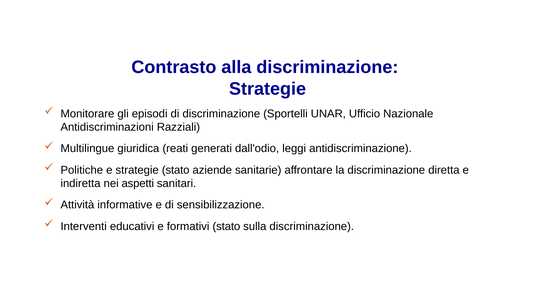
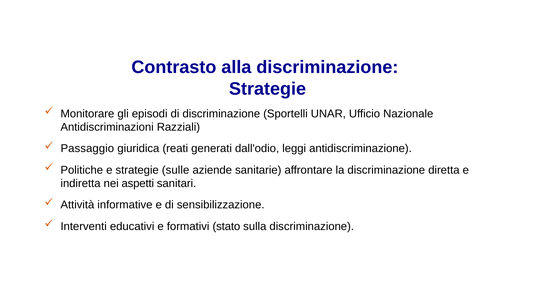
Multilingue: Multilingue -> Passaggio (87, 148)
strategie stato: stato -> sulle (176, 170)
